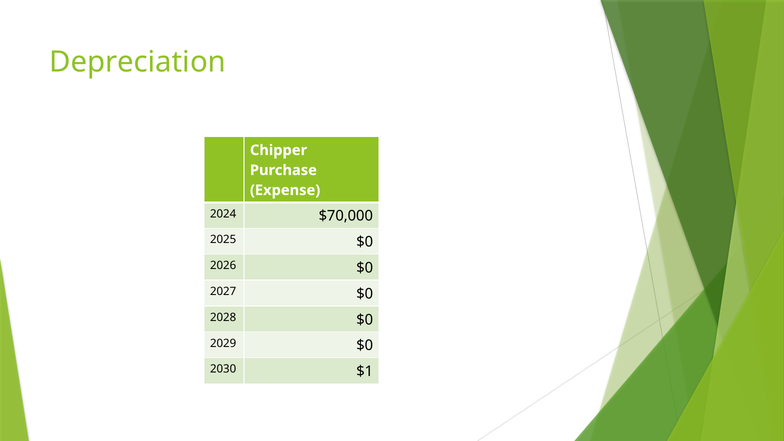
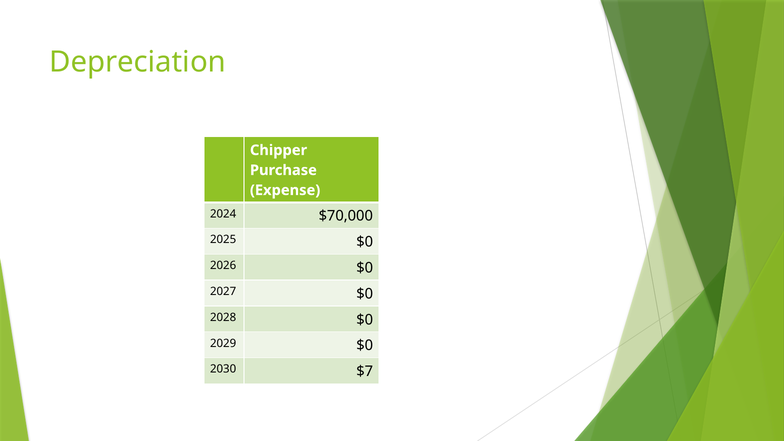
$1: $1 -> $7 (365, 372)
